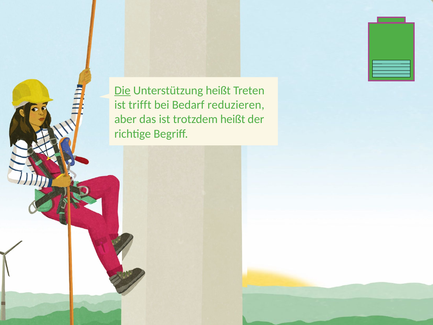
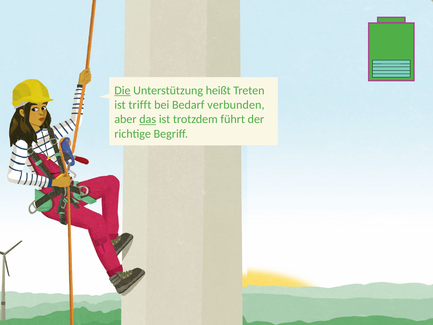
reduzieren: reduzieren -> verbunden (236, 105)
das underline: none -> present (148, 119)
trotzdem heißt: heißt -> führt (233, 119)
